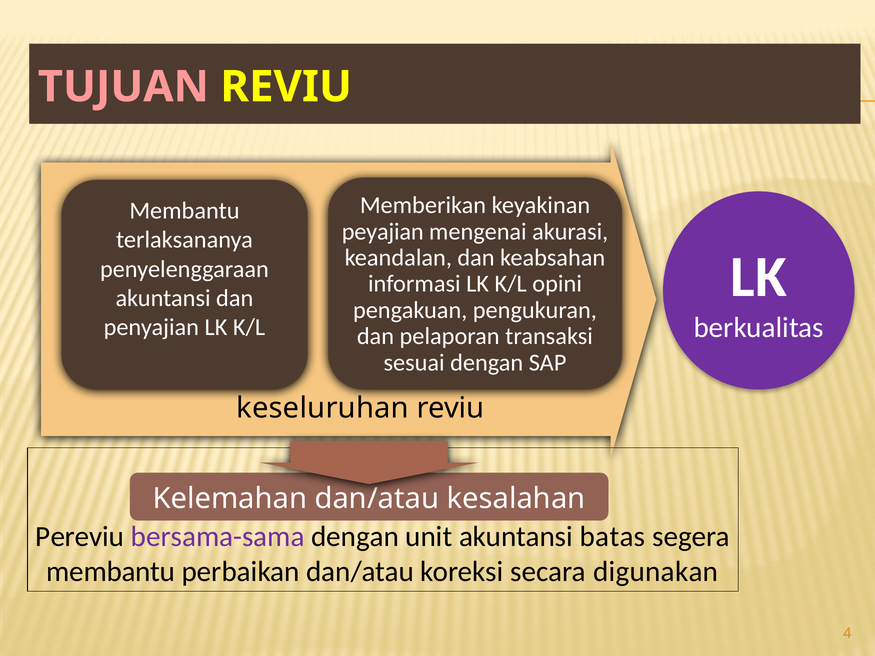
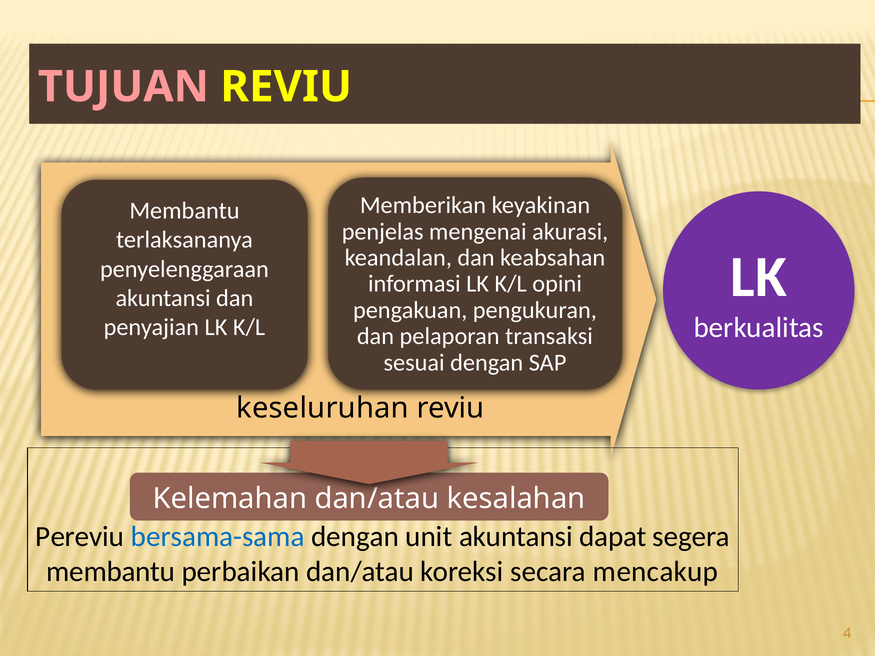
peyajian: peyajian -> penjelas (383, 232)
bersama-sama colour: purple -> blue (218, 537)
batas: batas -> dapat (613, 537)
digunakan: digunakan -> mencakup (656, 572)
